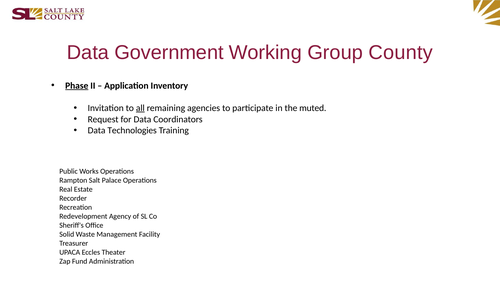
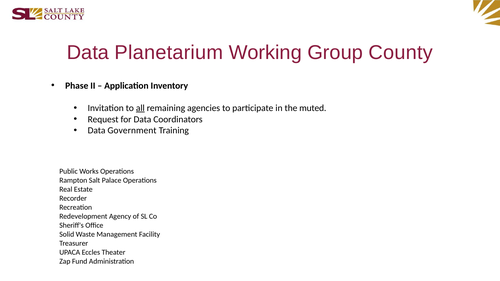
Government: Government -> Planetarium (169, 53)
Phase underline: present -> none (77, 86)
Technologies: Technologies -> Government (132, 131)
